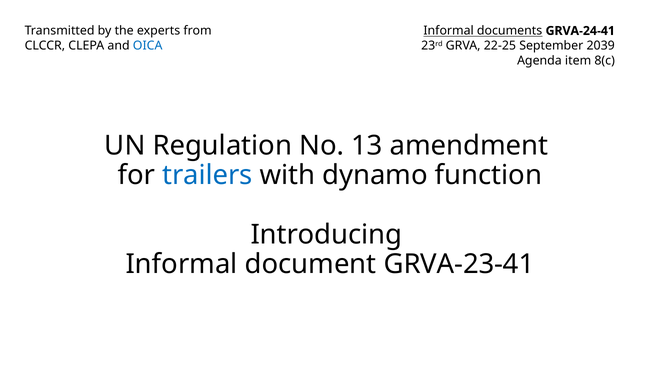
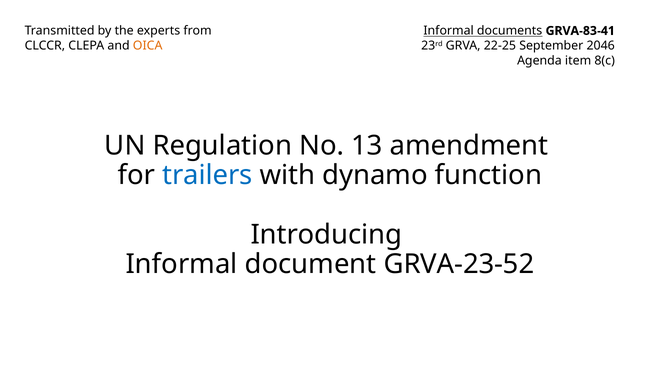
GRVA-24-41: GRVA-24-41 -> GRVA-83-41 (580, 31)
2039: 2039 -> 2046 (601, 46)
OICA colour: blue -> orange (148, 46)
GRVA-23-41: GRVA-23-41 -> GRVA-23-52 (459, 264)
